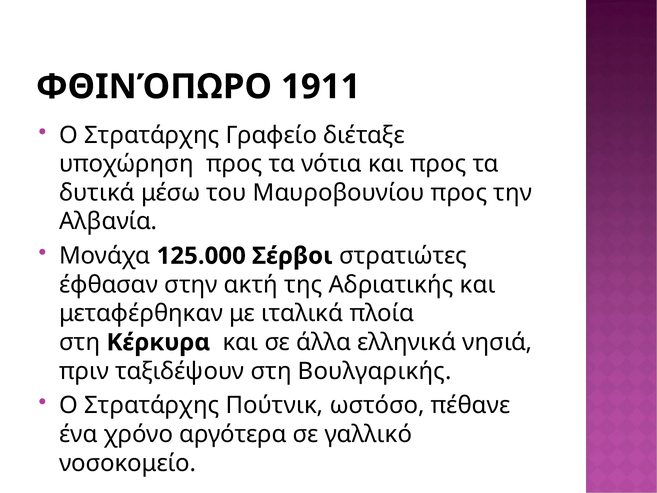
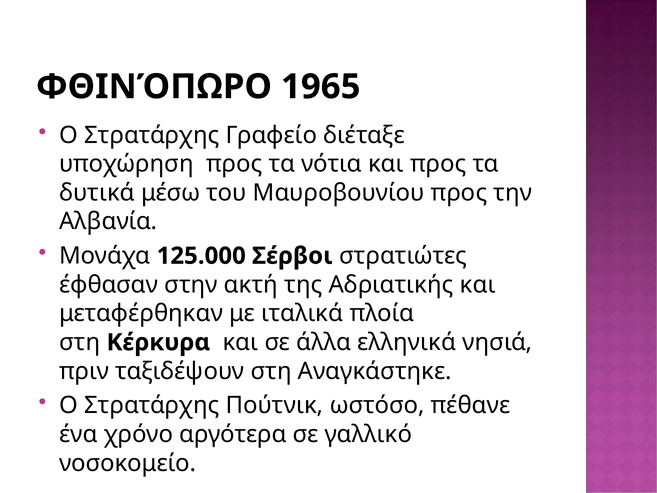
1911: 1911 -> 1965 (321, 87)
Βουλγαρικής: Βουλγαρικής -> Αναγκάστηκε (375, 371)
